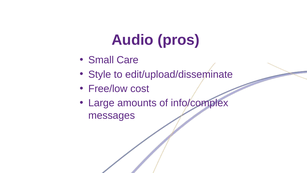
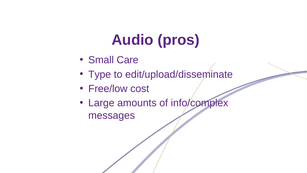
Style: Style -> Type (100, 74)
